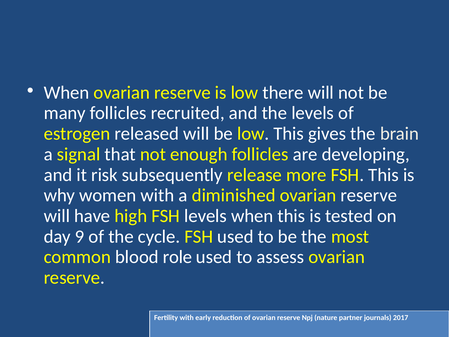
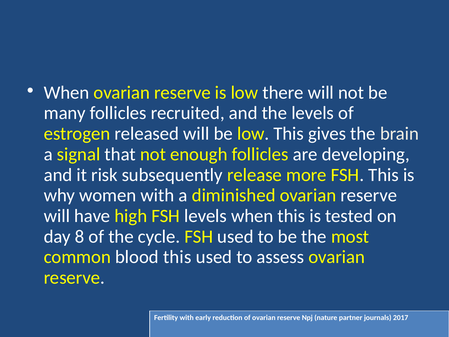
9: 9 -> 8 (80, 236)
blood role: role -> this (177, 257)
